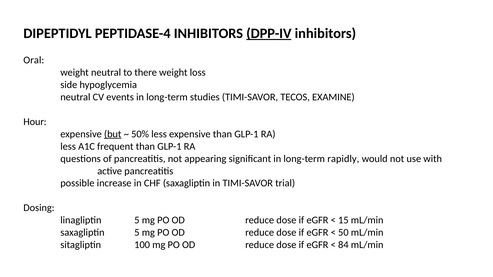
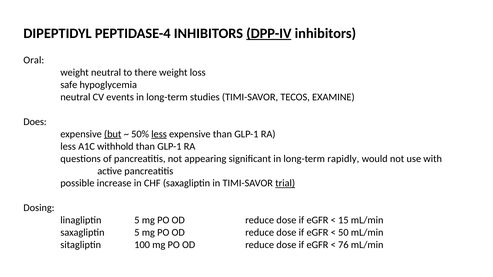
side: side -> safe (69, 85)
Hour: Hour -> Does (35, 122)
less underline: none -> present (159, 134)
frequent: frequent -> withhold (115, 146)
trial underline: none -> present (285, 183)
84: 84 -> 76 (343, 245)
